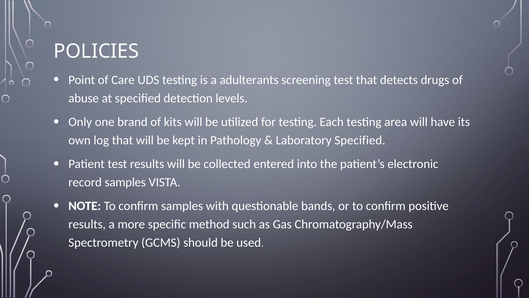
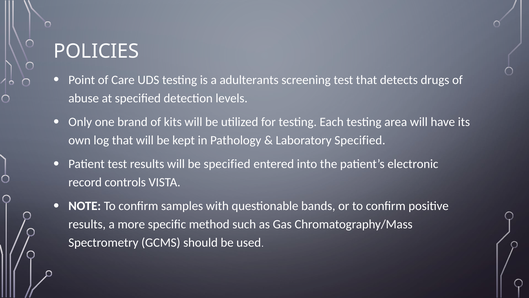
be collected: collected -> specified (227, 164)
record samples: samples -> controls (125, 182)
